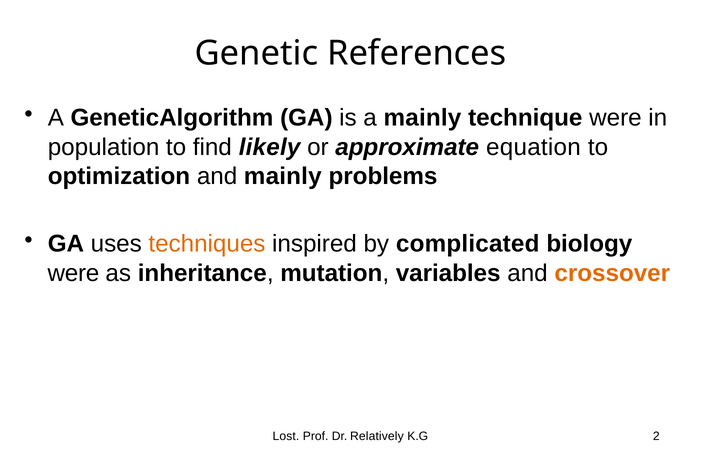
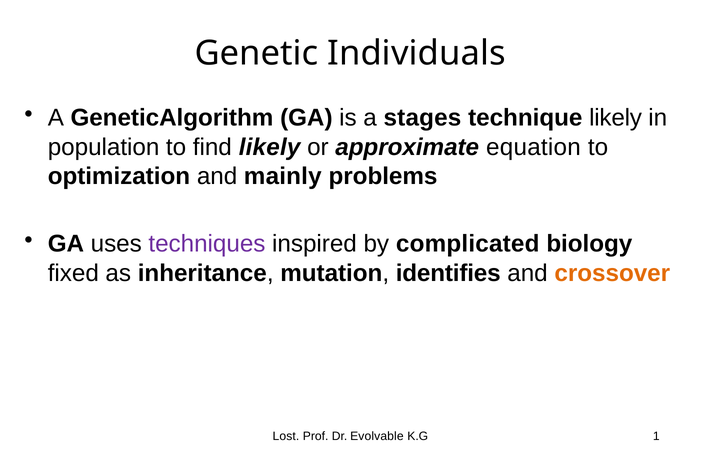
References: References -> Individuals (417, 53)
a mainly: mainly -> stages (422, 118)
technique were: were -> likely (616, 118)
techniques colour: orange -> purple (207, 244)
were: were -> fixed (73, 273)
variables: variables -> identifies (448, 273)
Relatively: Relatively -> Evolvable (377, 437)
2: 2 -> 1 (656, 437)
